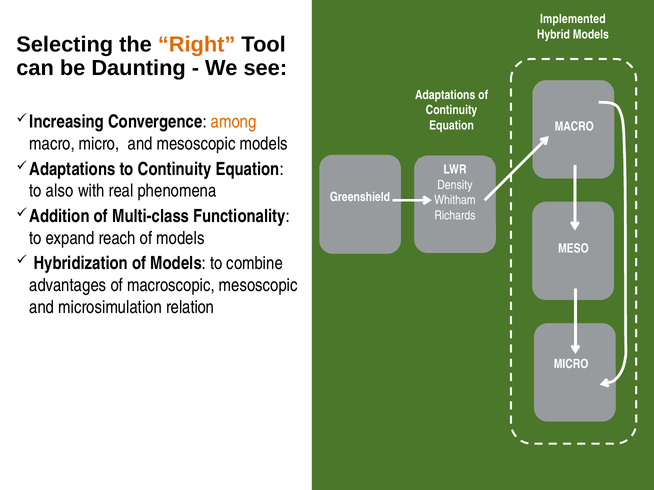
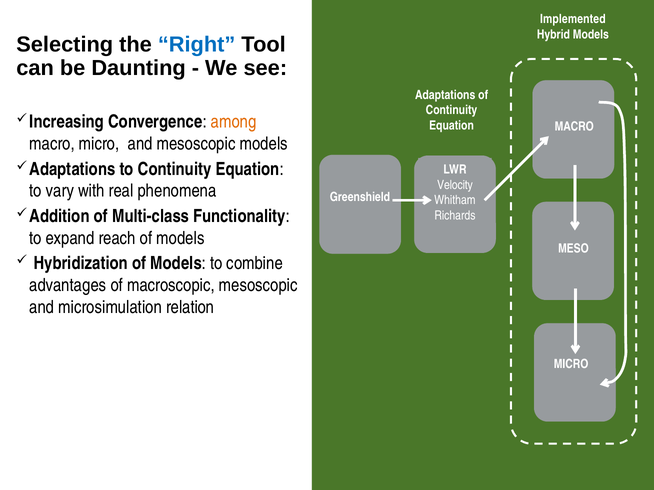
Right colour: orange -> blue (197, 45)
Density: Density -> Velocity (455, 185)
also: also -> vary (60, 191)
